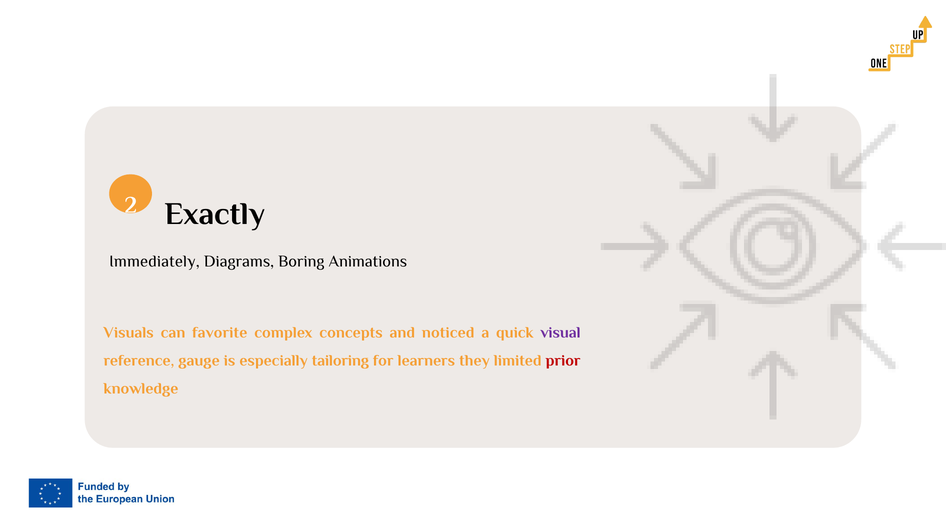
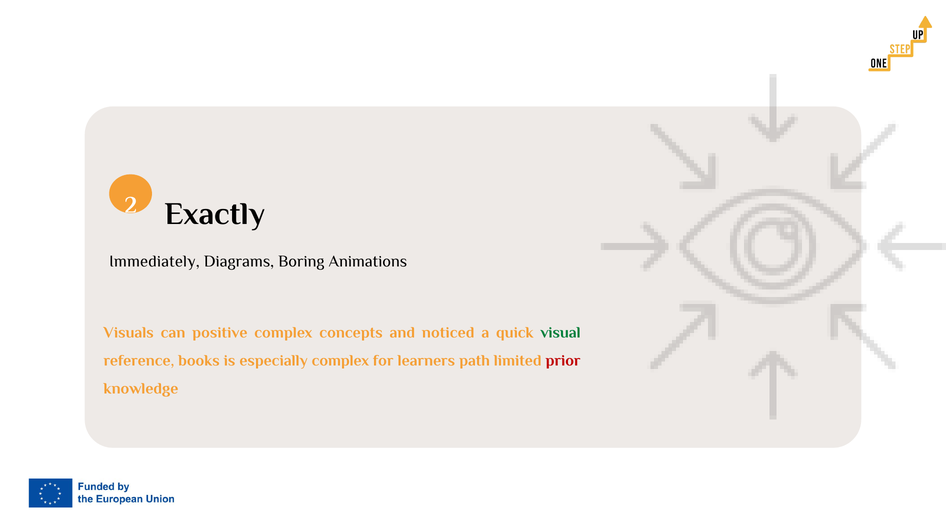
favorite: favorite -> positive (220, 332)
visual colour: purple -> green (561, 332)
gauge: gauge -> books (199, 361)
especially tailoring: tailoring -> complex (340, 361)
they: they -> path (475, 361)
